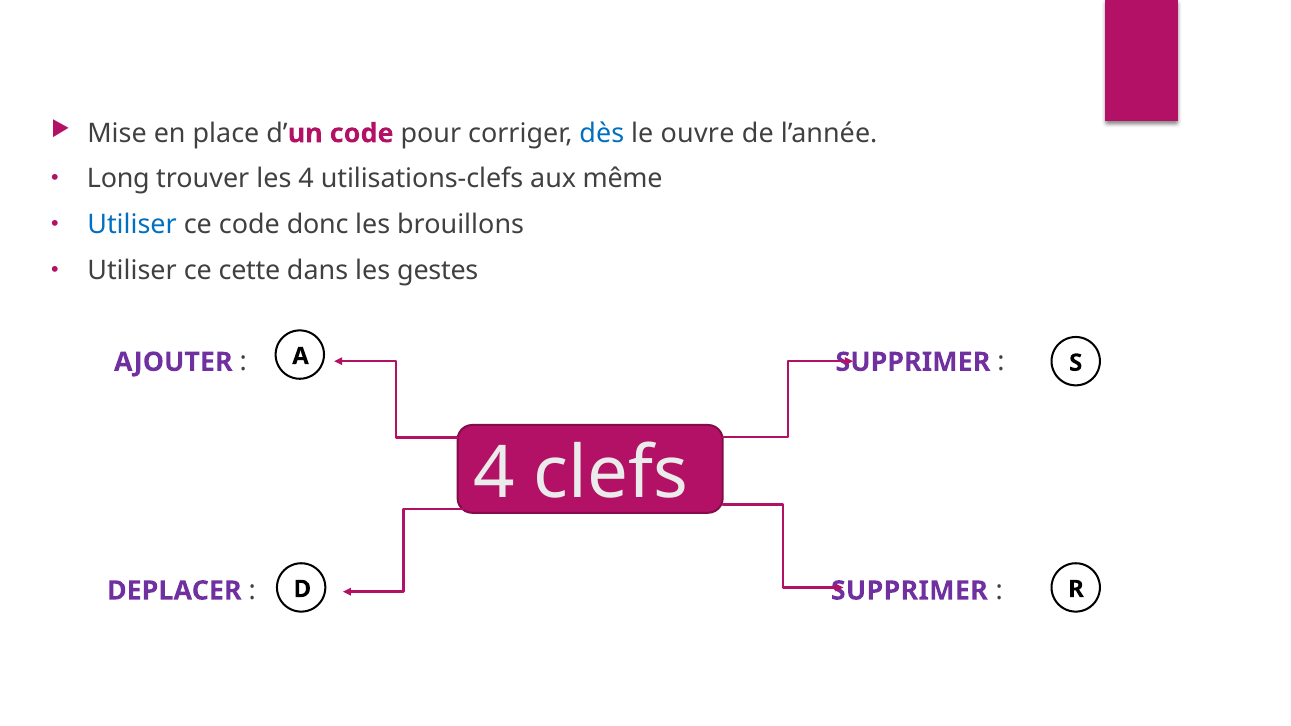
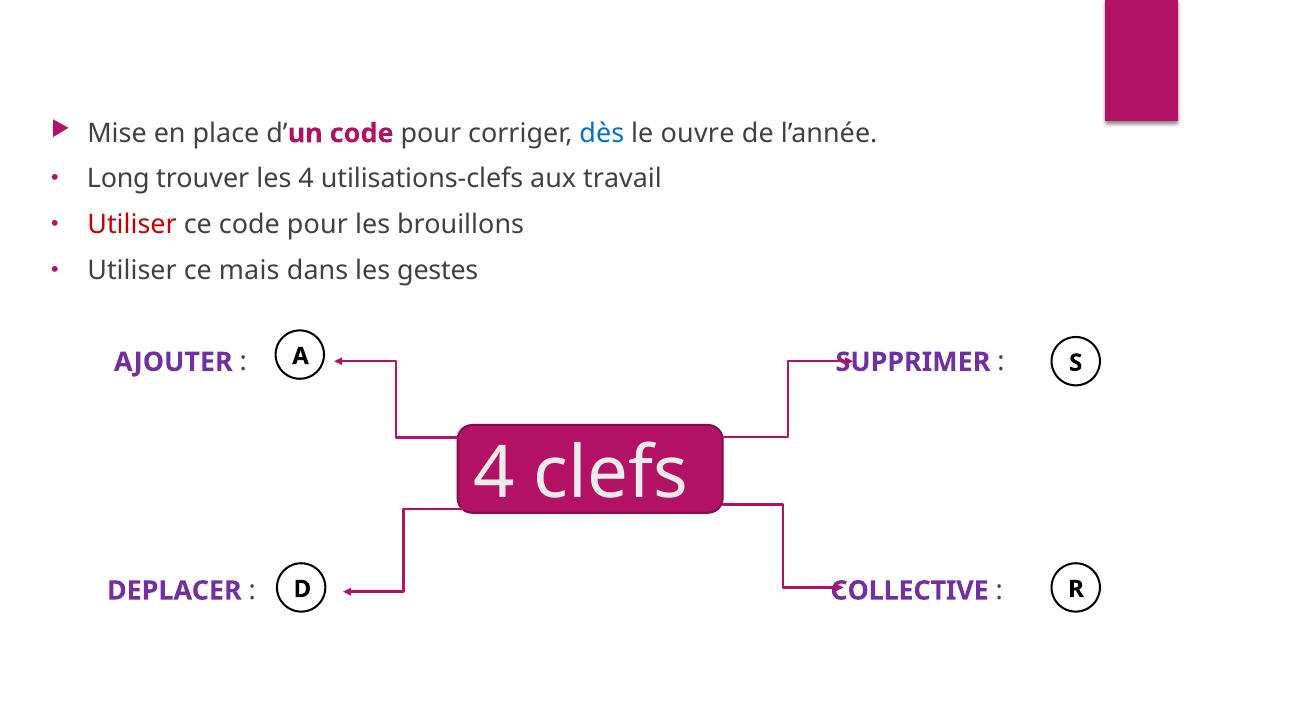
même: même -> travail (622, 179)
Utiliser colour: blue -> red (132, 225)
ce code donc: donc -> pour (317, 225)
cette: cette -> mais (249, 271)
SUPPRIMER: SUPPRIMER -> COLLECTIVE (910, 591)
